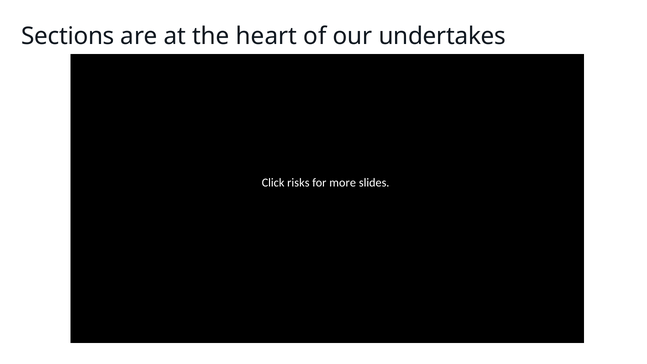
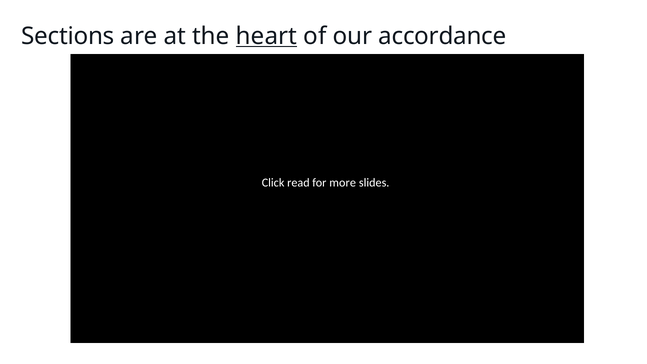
heart underline: none -> present (267, 36)
undertakes: undertakes -> accordance (442, 36)
risks: risks -> read (298, 183)
